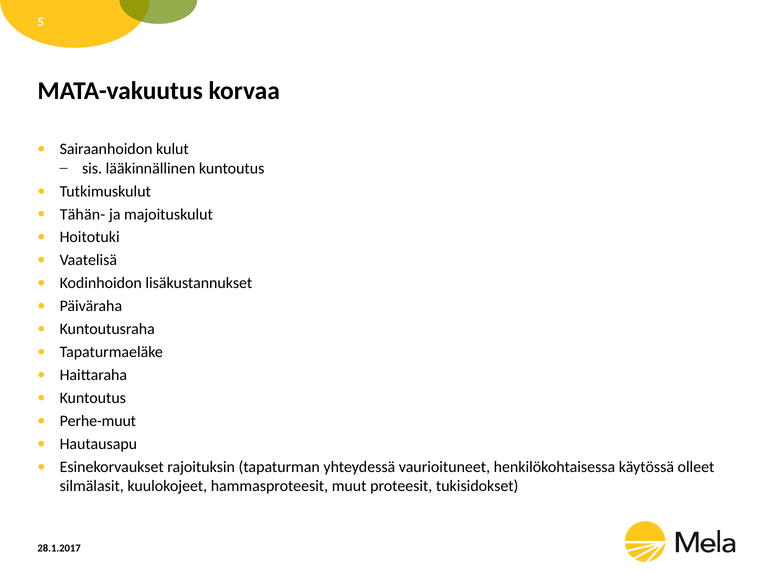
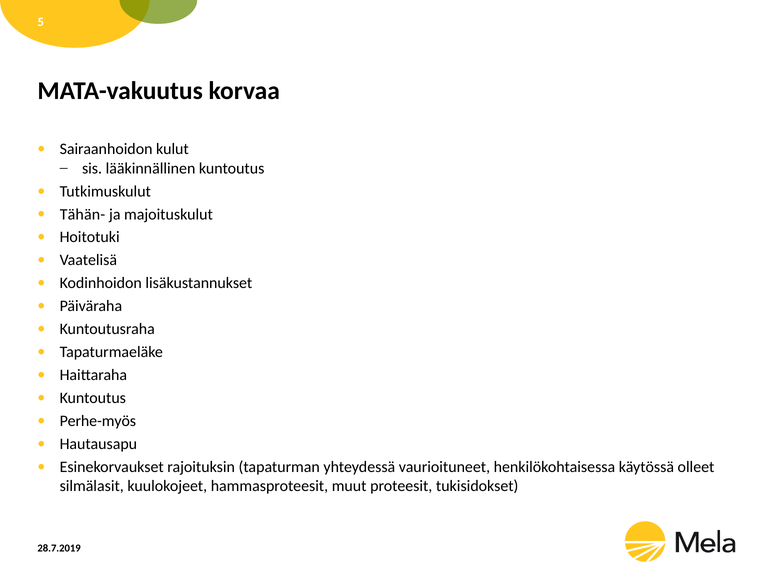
Perhe-muut: Perhe-muut -> Perhe-myös (98, 421)
28.1.2017: 28.1.2017 -> 28.7.2019 (59, 548)
